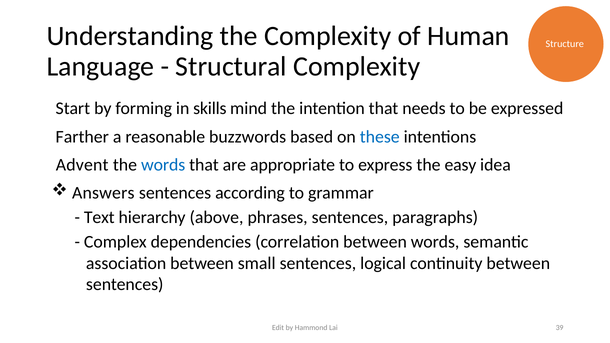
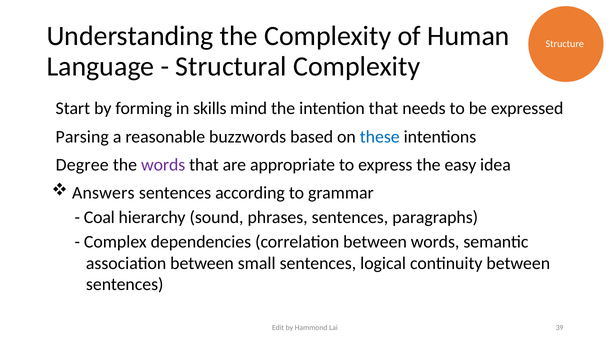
Farther: Farther -> Parsing (82, 137)
Advent: Advent -> Degree (82, 165)
words colour: blue -> purple (163, 165)
Text: Text -> Coal (99, 217)
above: above -> sound (217, 217)
